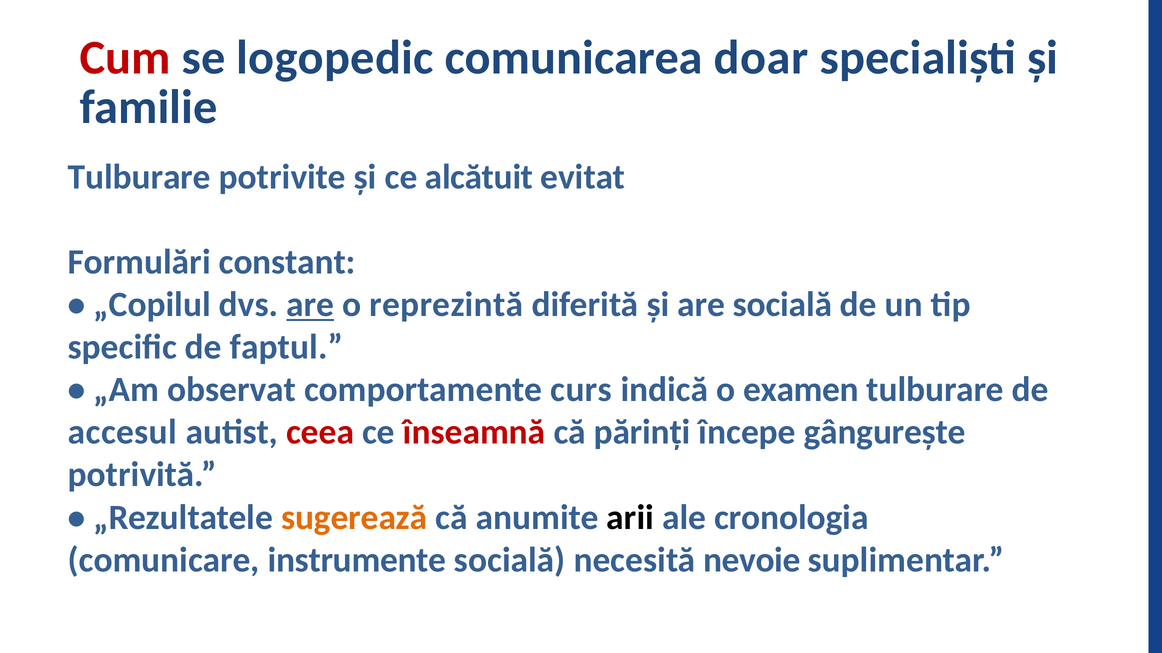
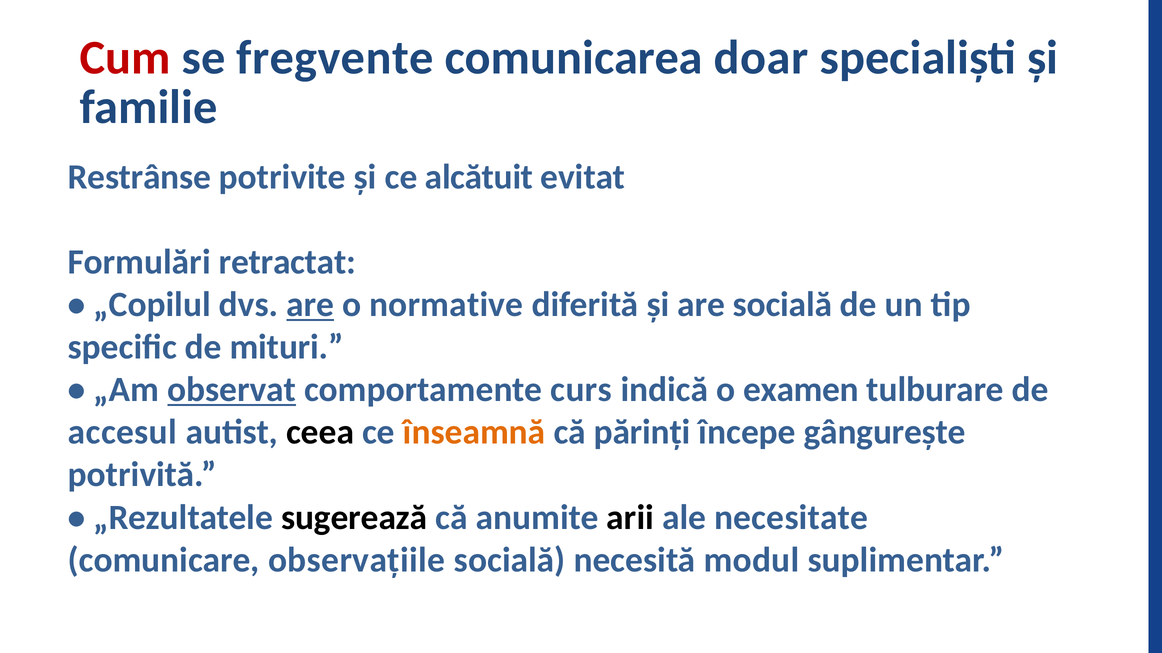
logopedic: logopedic -> fregvente (335, 58)
Tulburare: Tulburare -> Restrânse (139, 177)
constant: constant -> retractat (287, 262)
reprezintă: reprezintă -> normative (446, 305)
faptul: faptul -> mituri (287, 347)
observat underline: none -> present (232, 390)
ceea colour: red -> black (320, 433)
înseamnă colour: red -> orange (474, 433)
sugerează colour: orange -> black (354, 518)
cronologia: cronologia -> necesitate (791, 518)
instrumente: instrumente -> observațiile (357, 560)
nevoie: nevoie -> modul (752, 560)
